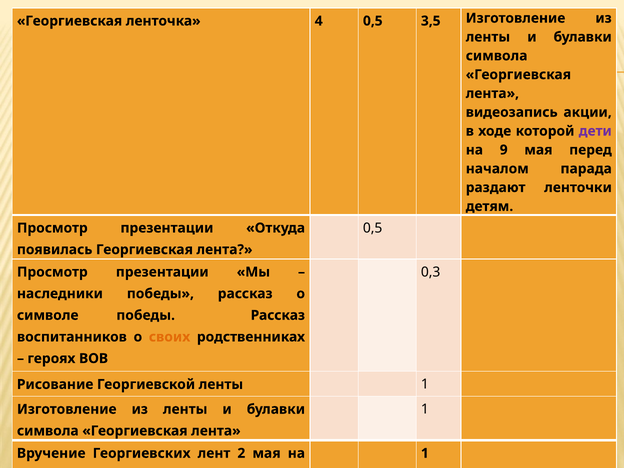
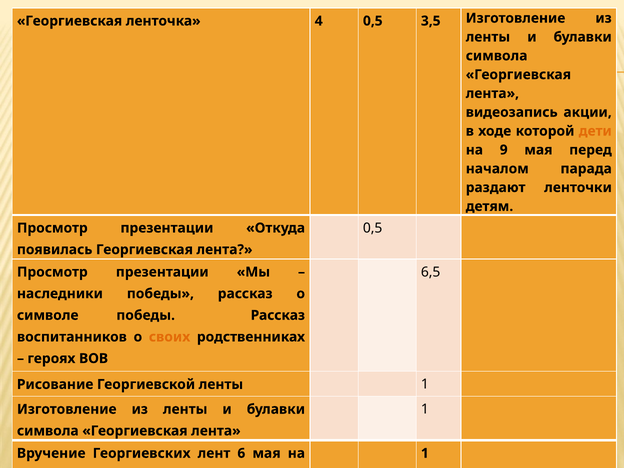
дети colour: purple -> orange (595, 131)
0,3: 0,3 -> 6,5 (431, 272)
2: 2 -> 6 (241, 453)
